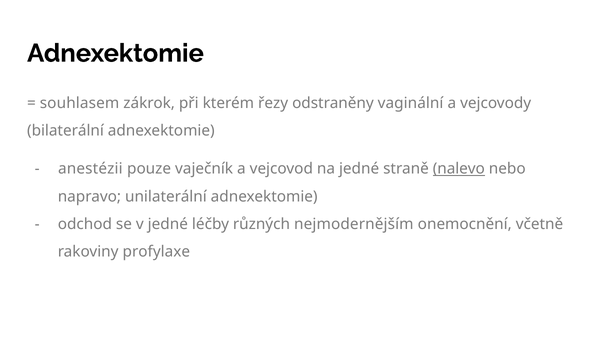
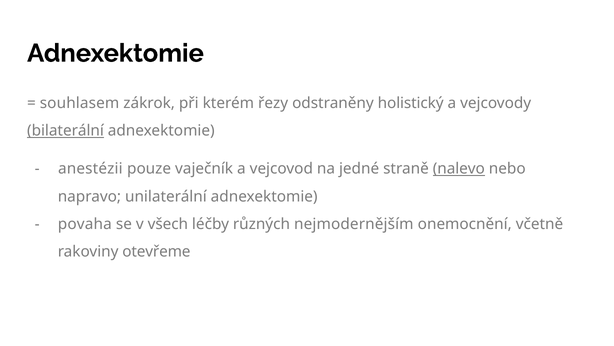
vaginální: vaginální -> holistický (411, 103)
bilaterální underline: none -> present (65, 131)
odchod: odchod -> povaha (85, 224)
v jedné: jedné -> všech (168, 224)
profylaxe: profylaxe -> otevřeme (156, 251)
